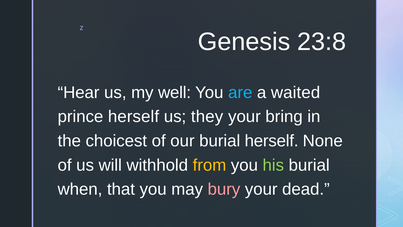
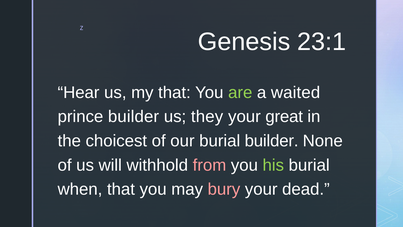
23:8: 23:8 -> 23:1 (322, 42)
my well: well -> that (174, 92)
are colour: light blue -> light green (240, 92)
prince herself: herself -> builder (134, 117)
bring: bring -> great (284, 117)
burial herself: herself -> builder (272, 141)
from colour: yellow -> pink (209, 165)
